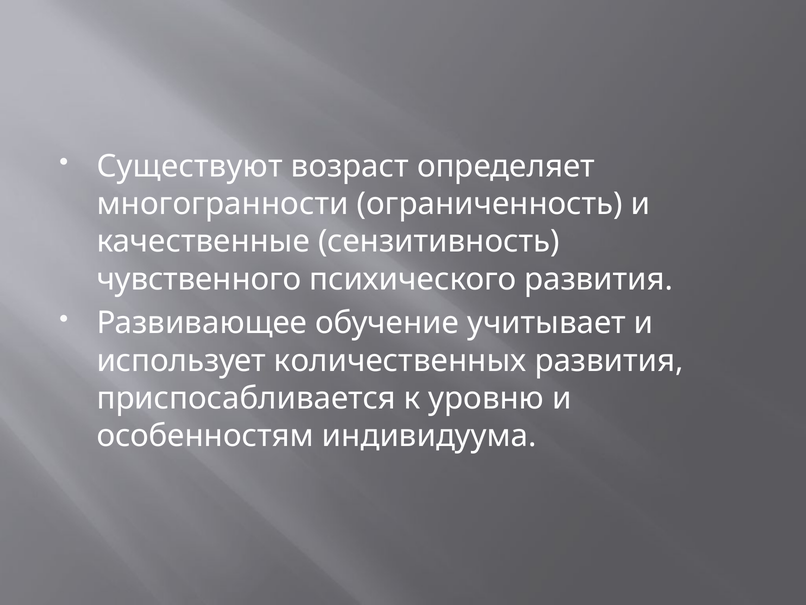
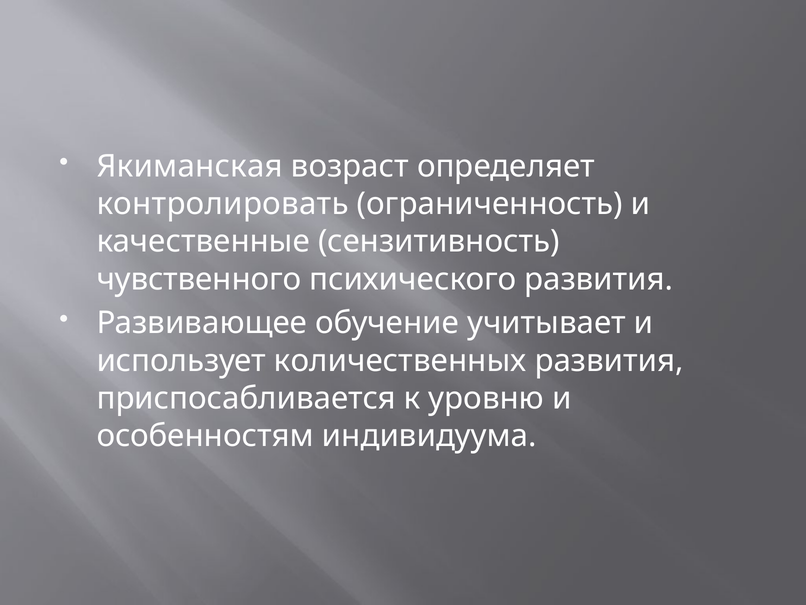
Существуют: Существуют -> Якиманская (190, 166)
многогранности: многогранности -> контролировать (223, 204)
